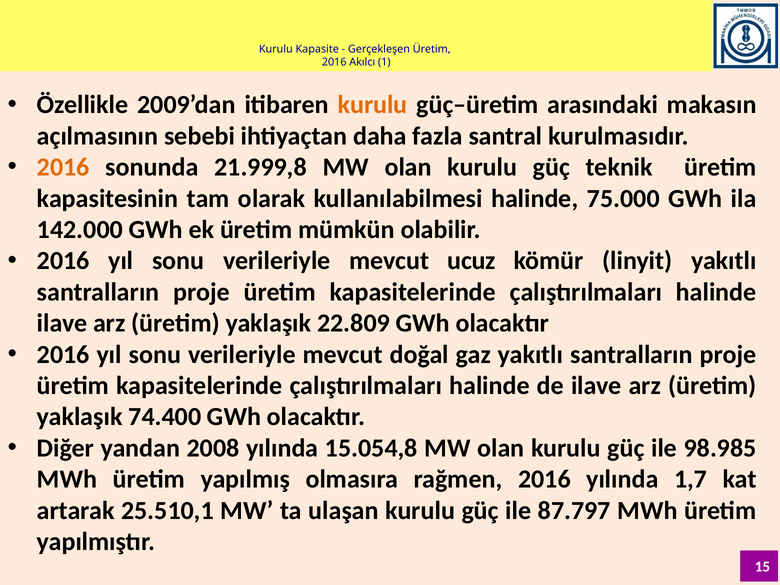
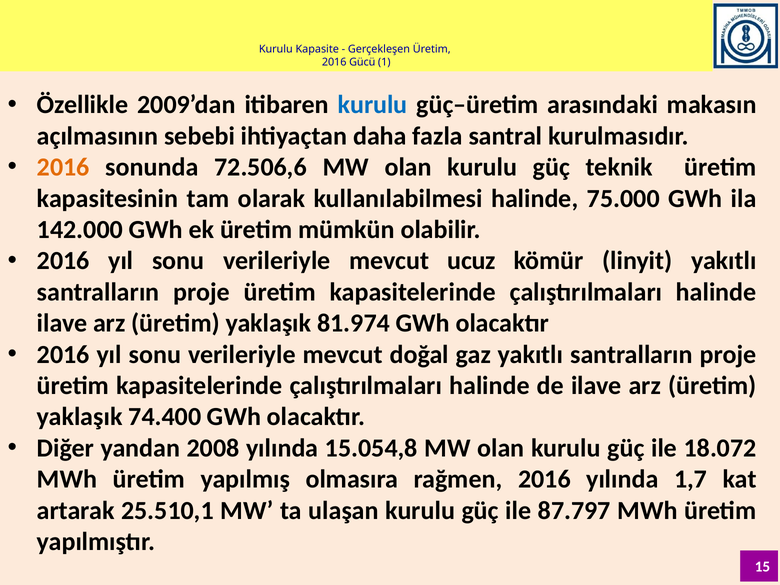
Akılcı: Akılcı -> Gücü (362, 62)
kurulu colour: orange -> blue (373, 105)
21.999,8: 21.999,8 -> 72.506,6 (260, 167)
22.809: 22.809 -> 81.974 (353, 323)
98.985: 98.985 -> 18.072 (720, 448)
